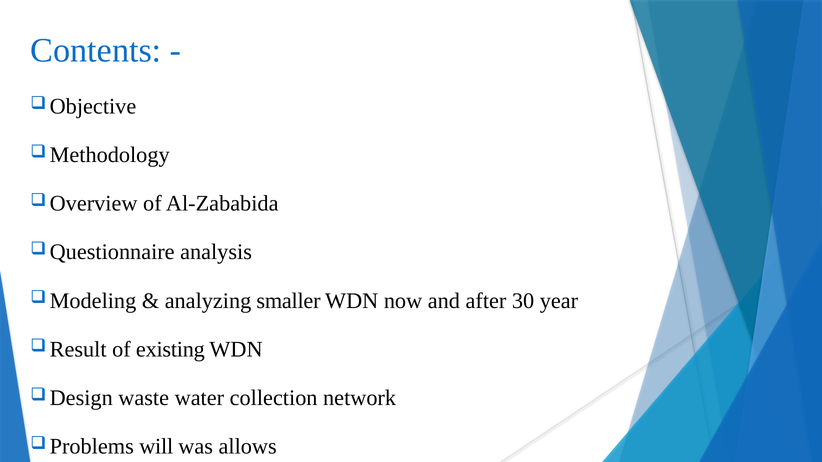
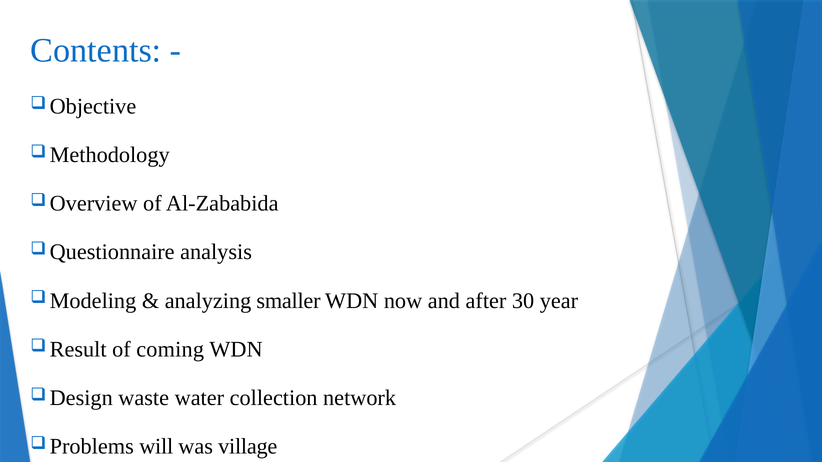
existing: existing -> coming (170, 350)
allows: allows -> village (248, 447)
